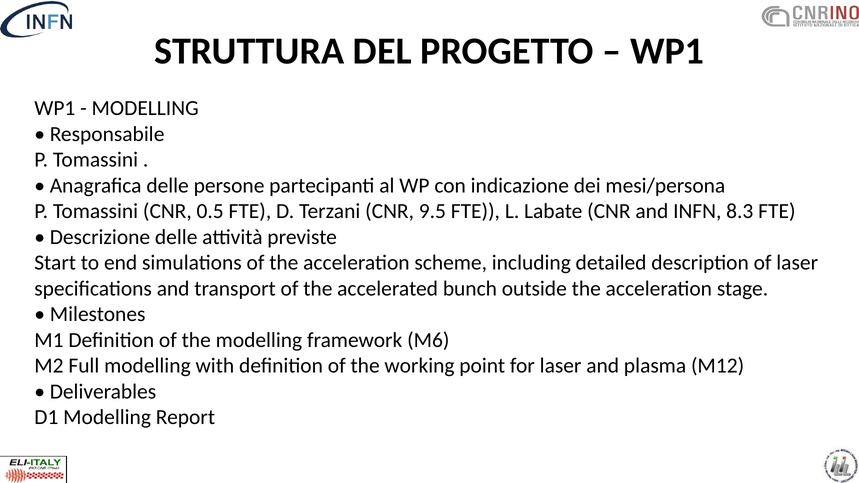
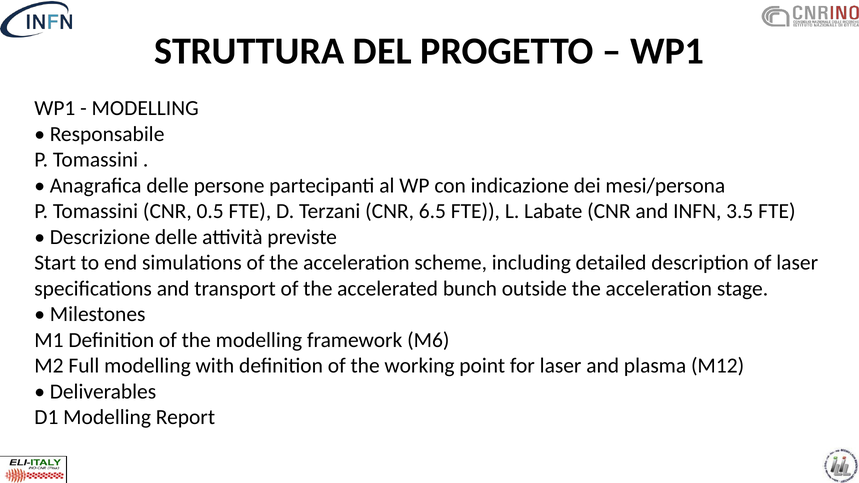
9.5: 9.5 -> 6.5 (432, 211)
8.3: 8.3 -> 3.5 (740, 211)
